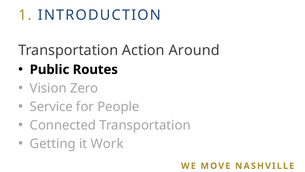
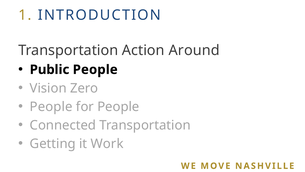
Public Routes: Routes -> People (95, 69)
Service: Service -> People (51, 106)
